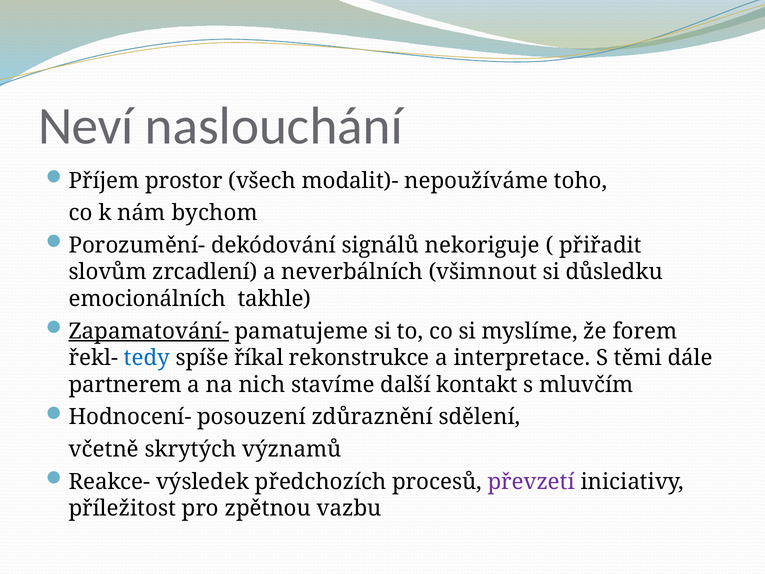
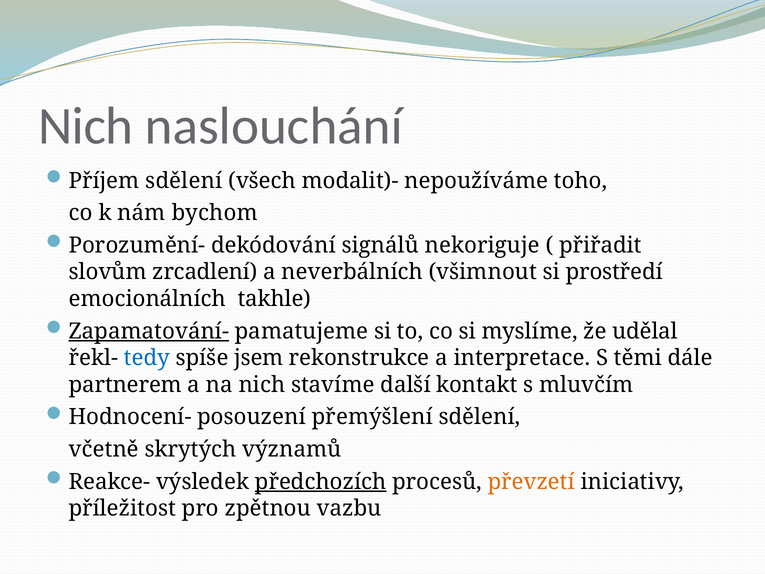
Neví: Neví -> Nich (86, 126)
Příjem prostor: prostor -> sdělení (184, 181)
důsledku: důsledku -> prostředí (614, 272)
forem: forem -> udělal (645, 331)
říkal: říkal -> jsem (259, 358)
zdůraznění: zdůraznění -> přemýšlení (372, 417)
předchozích underline: none -> present (321, 481)
převzetí colour: purple -> orange (531, 481)
